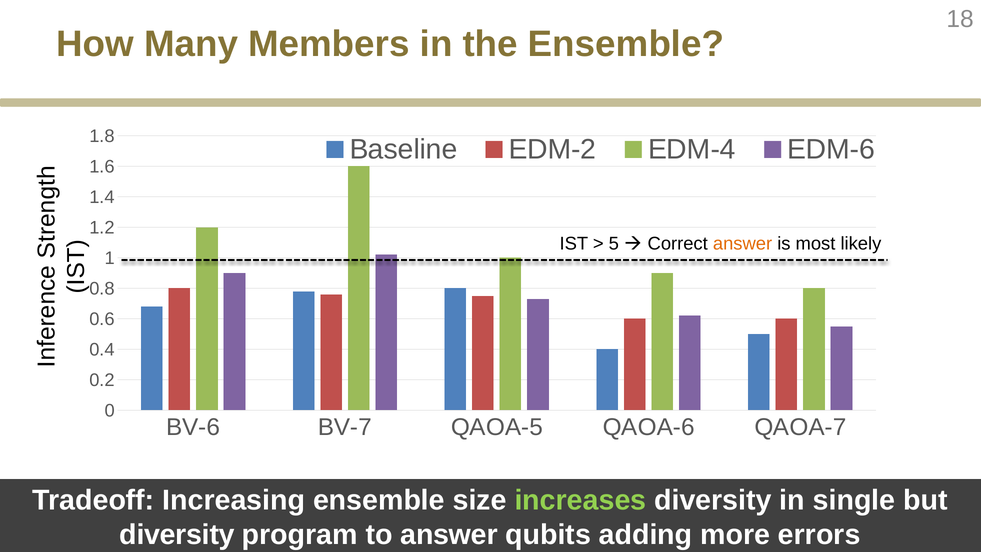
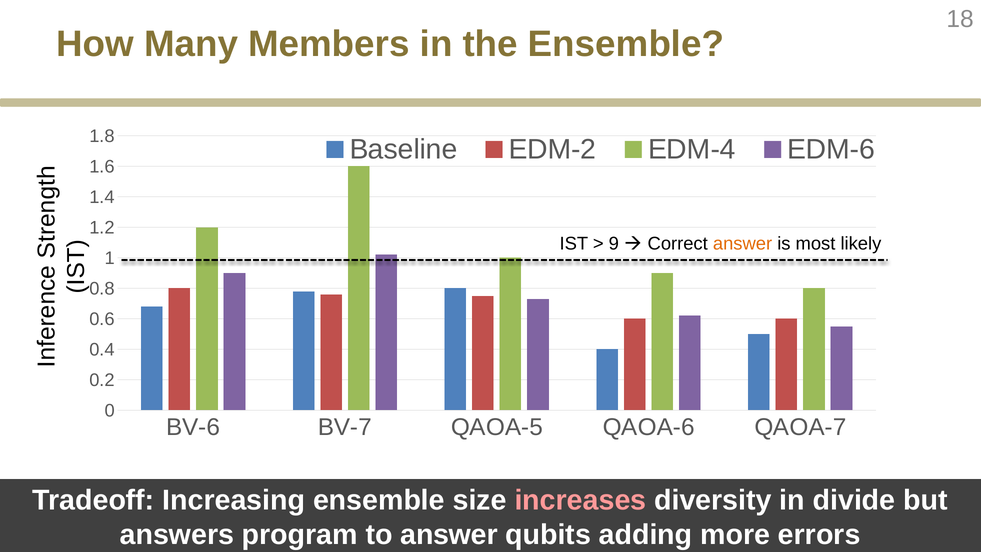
5: 5 -> 9 (614, 243)
increases colour: light green -> pink (580, 500)
single: single -> divide (854, 500)
diversity: diversity -> answers (177, 535)
